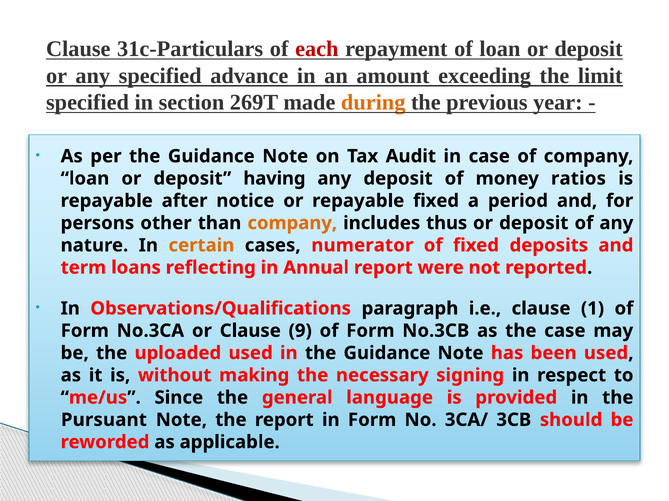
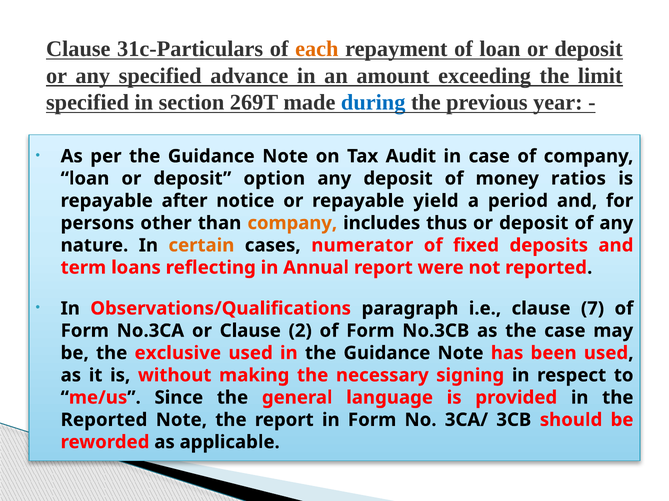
each colour: red -> orange (317, 49)
during colour: orange -> blue (373, 103)
having: having -> option (274, 179)
repayable fixed: fixed -> yield (436, 201)
1: 1 -> 7 (593, 309)
9: 9 -> 2 (300, 331)
uploaded: uploaded -> exclusive (178, 353)
Pursuant: Pursuant -> Reported (104, 420)
